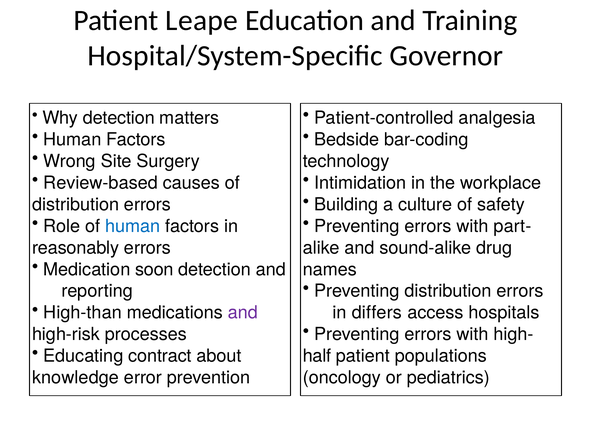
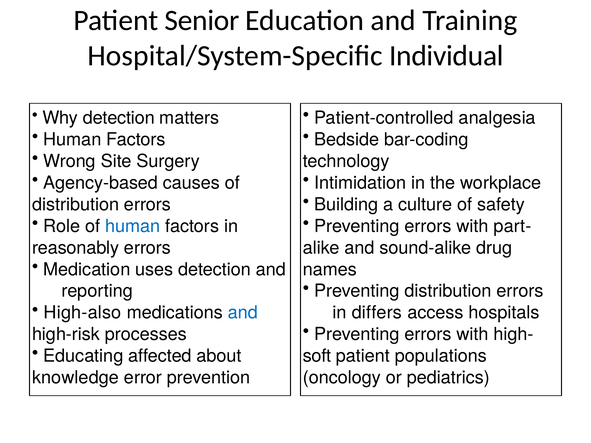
Leape: Leape -> Senior (202, 20)
Governor: Governor -> Individual (446, 56)
Review-based: Review-based -> Agency-based (101, 183)
soon: soon -> uses (154, 270)
High-than: High-than -> High-also (82, 313)
and colour: purple -> blue (243, 313)
contract: contract -> affected (160, 356)
half: half -> soft (317, 356)
